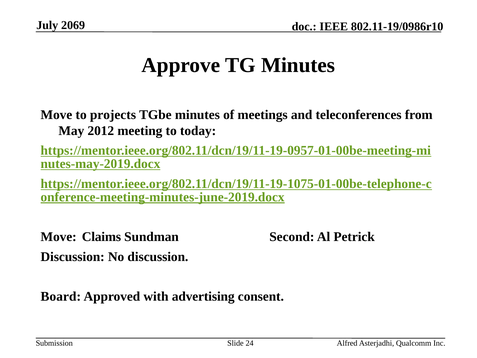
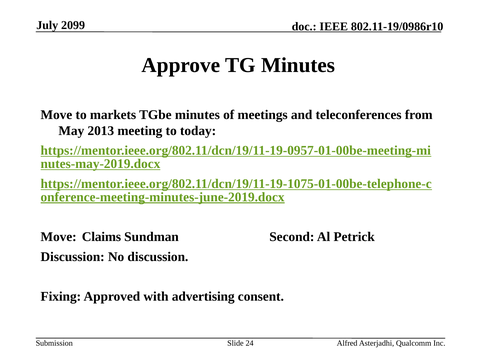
2069: 2069 -> 2099 (73, 25)
projects: projects -> markets (113, 115)
2012: 2012 -> 2013 (101, 131)
Board: Board -> Fixing (61, 296)
